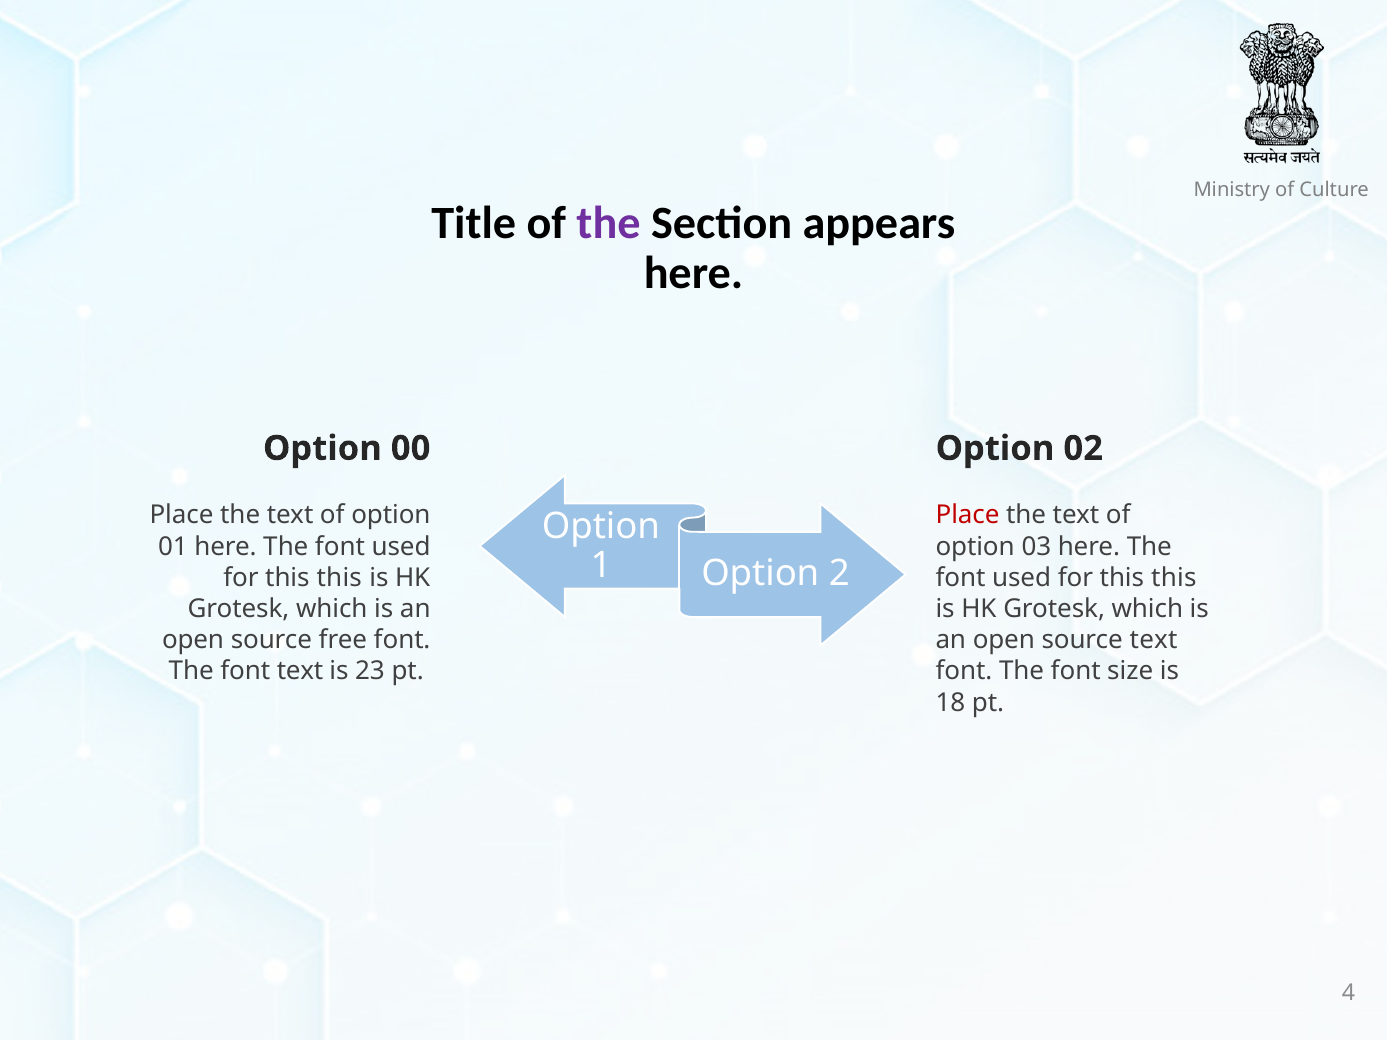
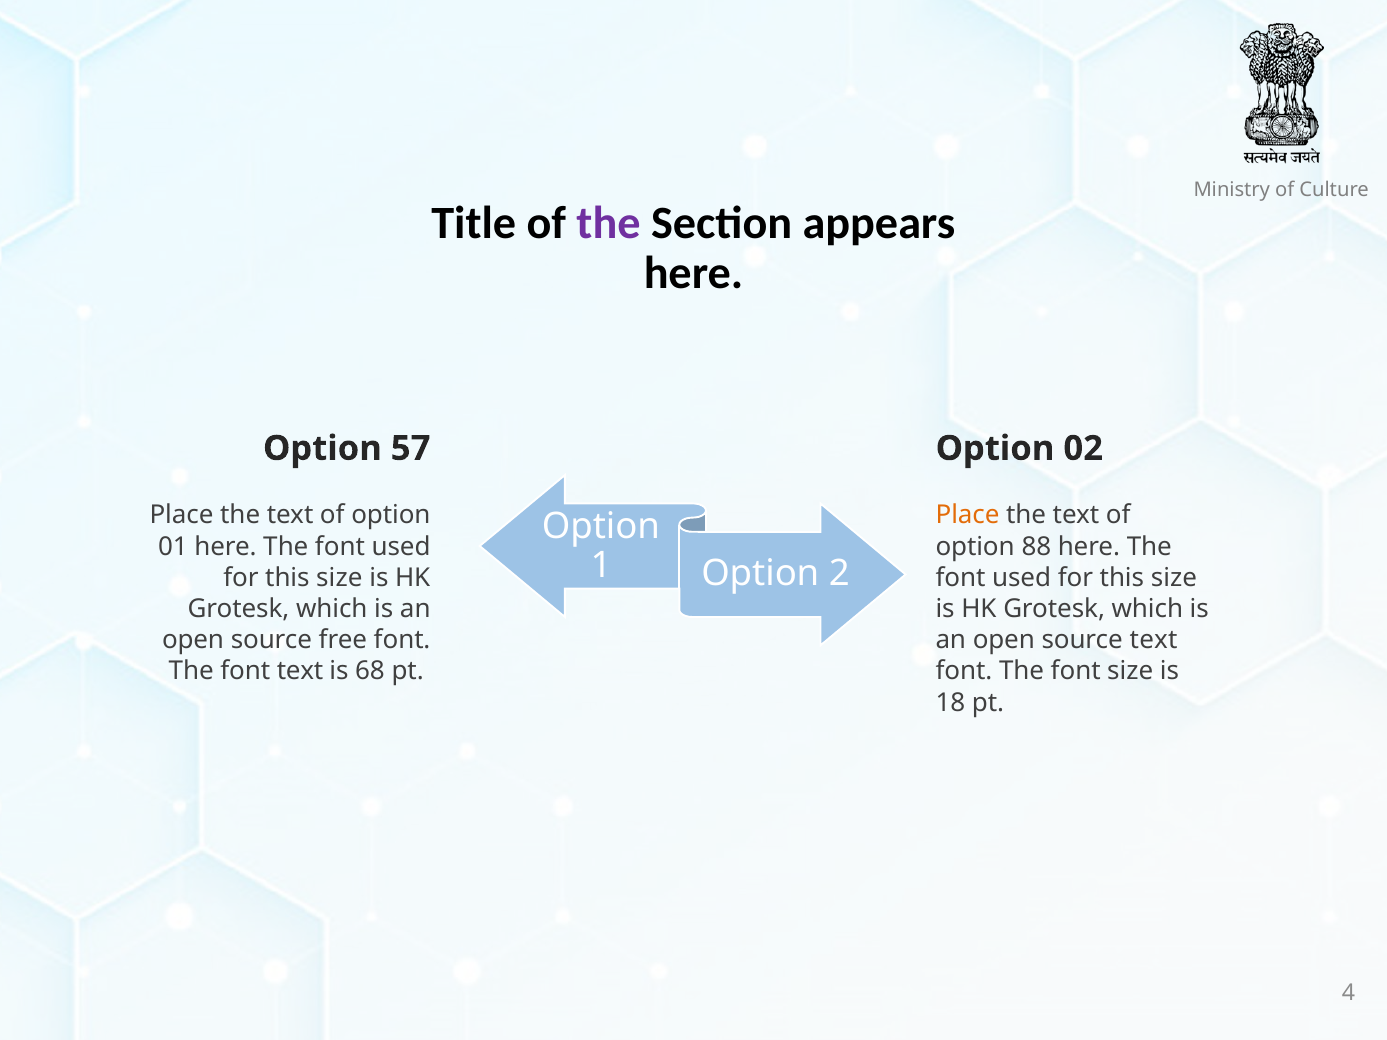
00: 00 -> 57 (411, 449)
Place colour: red -> orange (968, 516)
03: 03 -> 88 (1036, 547)
this: this -> size (339, 578)
this: this -> size (1174, 578)
23: 23 -> 68 (370, 671)
